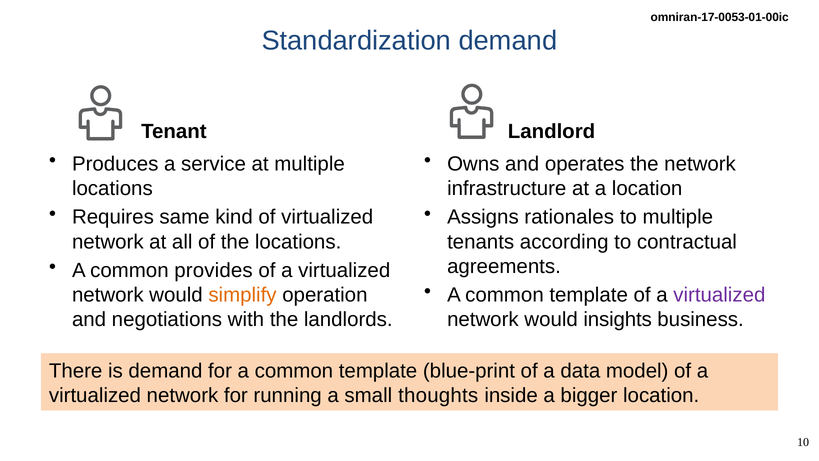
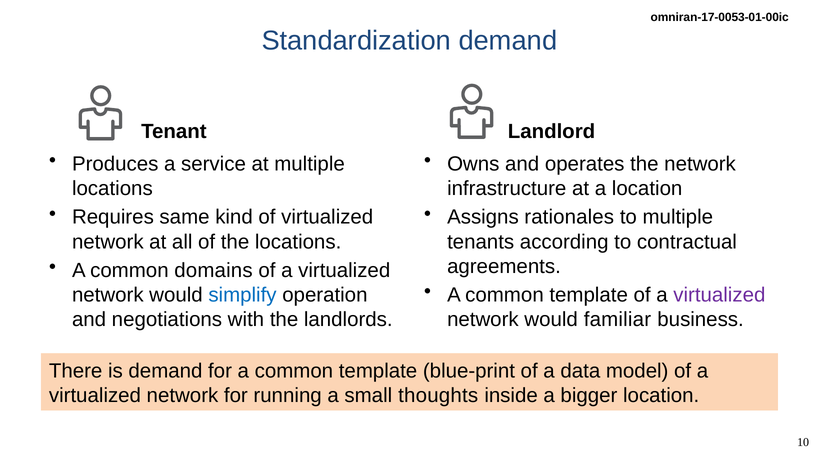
provides: provides -> domains (213, 270)
simplify colour: orange -> blue (242, 295)
insights: insights -> familiar (617, 319)
